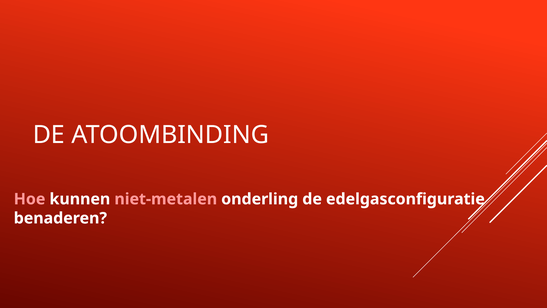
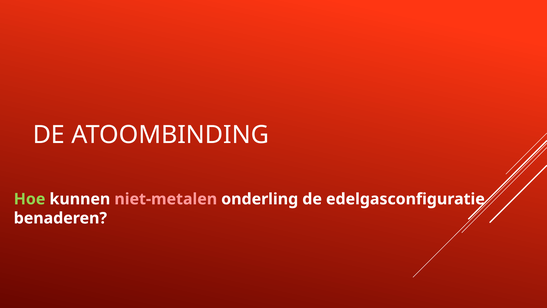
Hoe colour: pink -> light green (30, 199)
